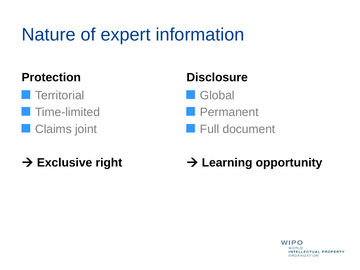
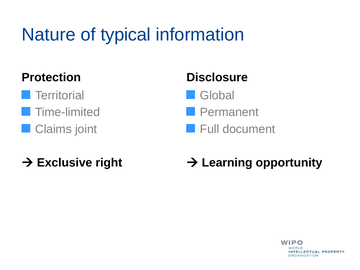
expert: expert -> typical (126, 35)
